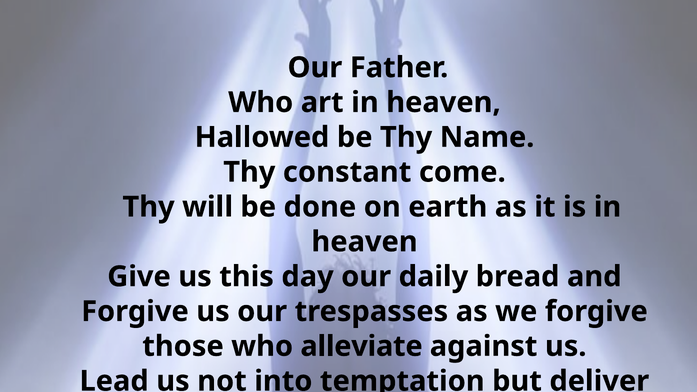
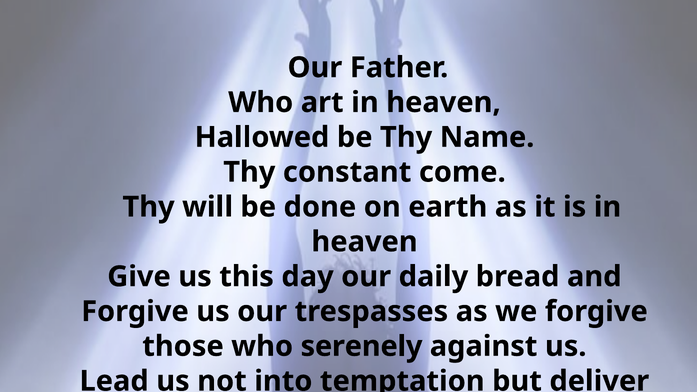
alleviate: alleviate -> serenely (362, 346)
